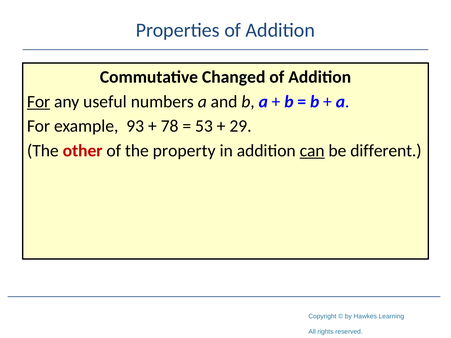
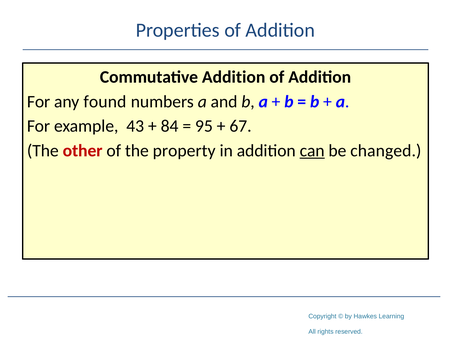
Commutative Changed: Changed -> Addition (234, 77)
For underline: present -> none (39, 102)
useful: useful -> found (105, 102)
93: 93 -> 43 (135, 126)
78: 78 -> 84 (170, 126)
53: 53 -> 95 (204, 126)
29: 29 -> 67 (241, 126)
different: different -> changed (386, 151)
